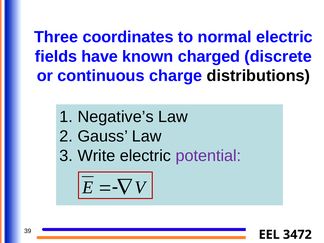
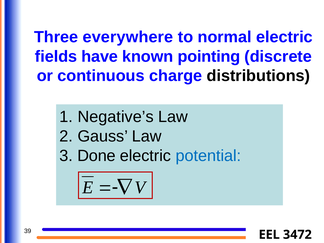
coordinates: coordinates -> everywhere (128, 37)
charged: charged -> pointing (209, 56)
Write: Write -> Done (97, 156)
potential colour: purple -> blue (208, 156)
